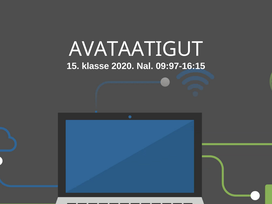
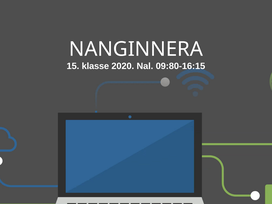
AVATAATIGUT: AVATAATIGUT -> NANGINNERA (136, 49)
09:97-16:15: 09:97-16:15 -> 09:80-16:15 (180, 66)
